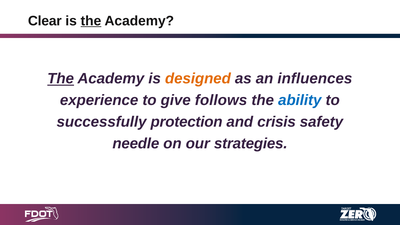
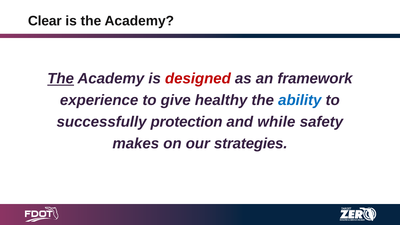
the underline: present -> none (91, 21)
designed colour: orange -> red (198, 79)
influences: influences -> framework (315, 79)
follows: follows -> healthy (221, 100)
crisis: crisis -> while (276, 122)
needle: needle -> makes (136, 143)
